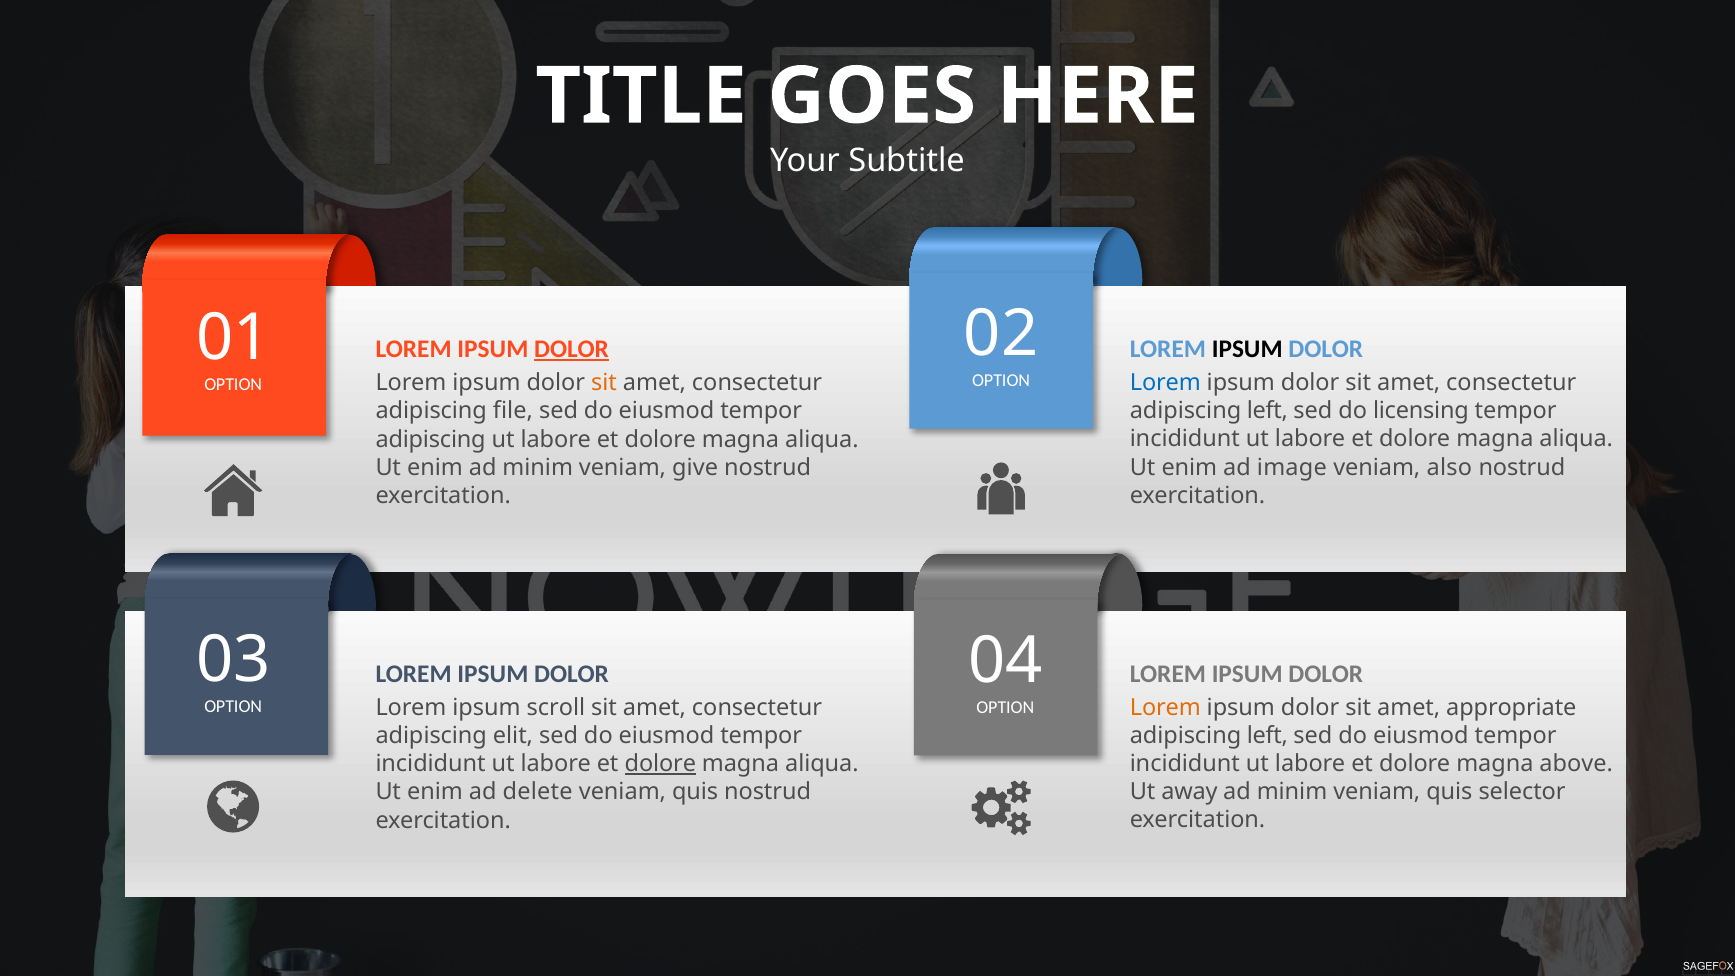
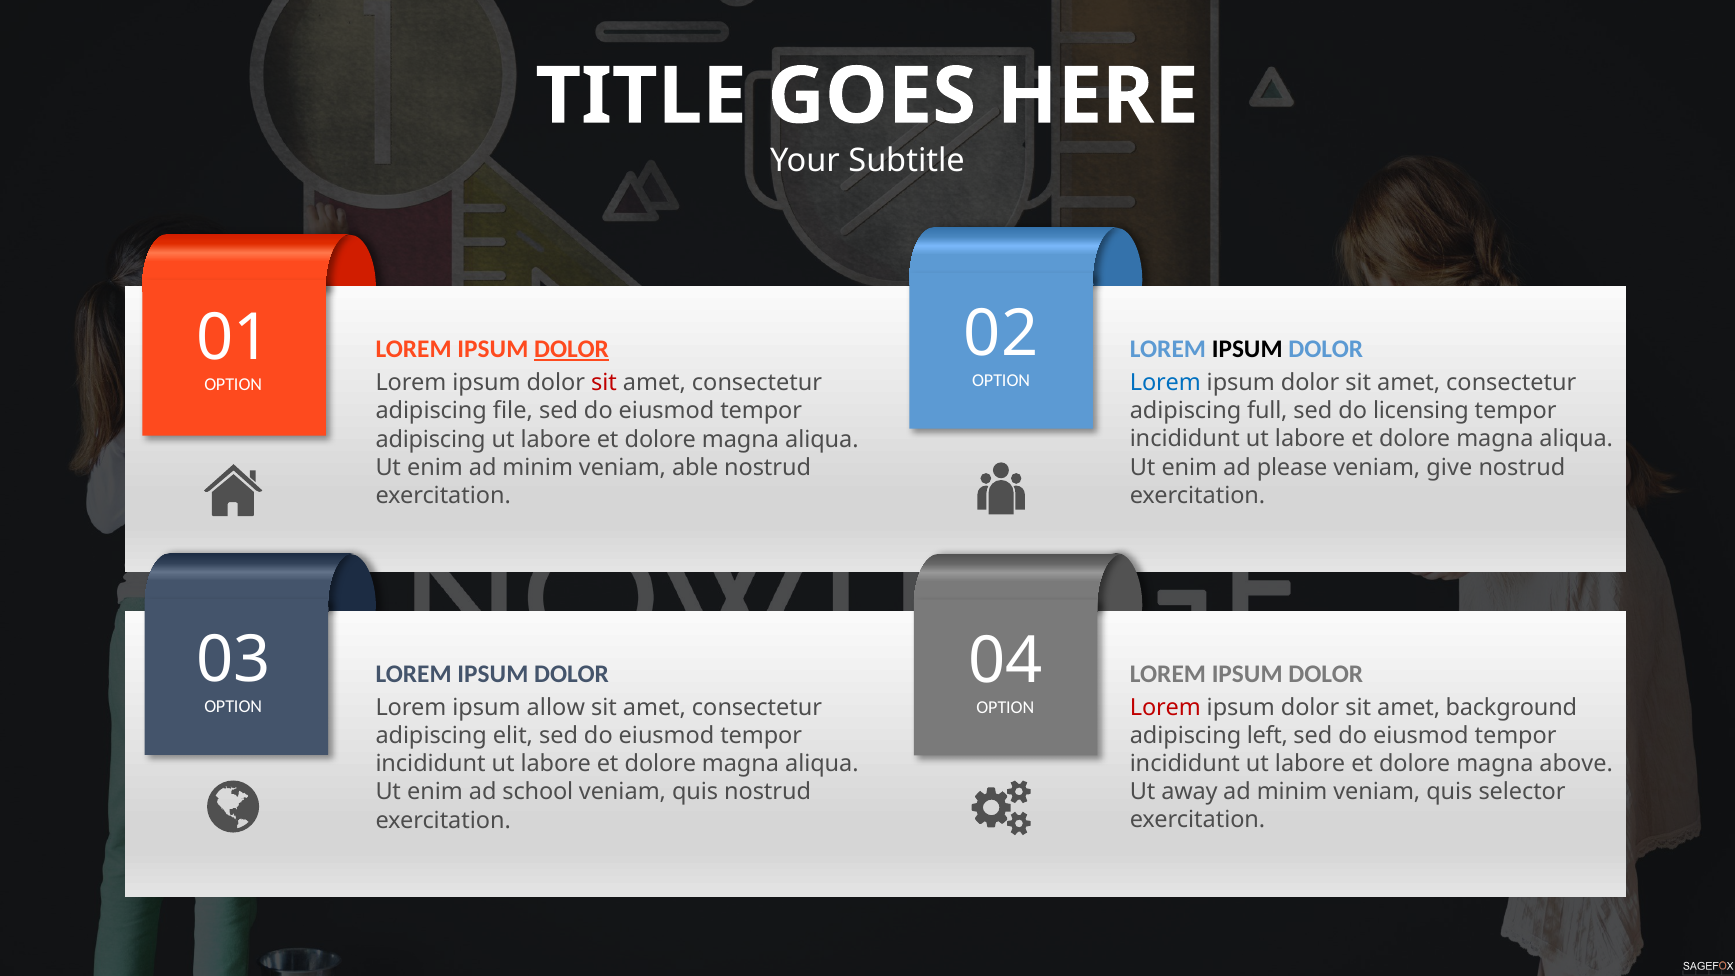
sit colour: orange -> red (604, 383)
left: left -> full (1267, 411)
image: image -> please (1292, 467)
also: also -> give (1449, 467)
give: give -> able (695, 467)
scroll: scroll -> allow (556, 707)
Lorem colour: orange -> red (1165, 707)
appropriate: appropriate -> background (1511, 707)
dolore underline: present -> none (660, 764)
delete: delete -> school (538, 792)
